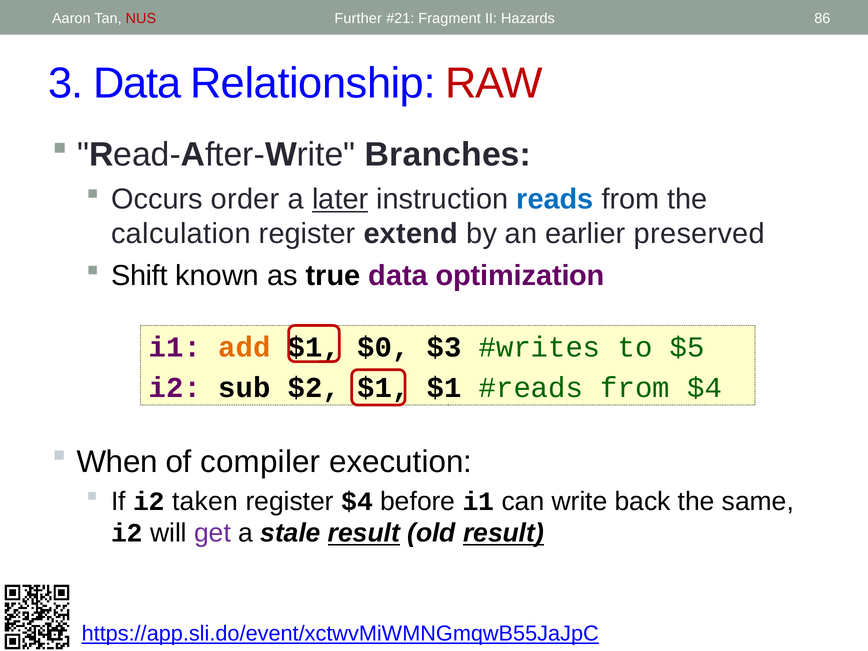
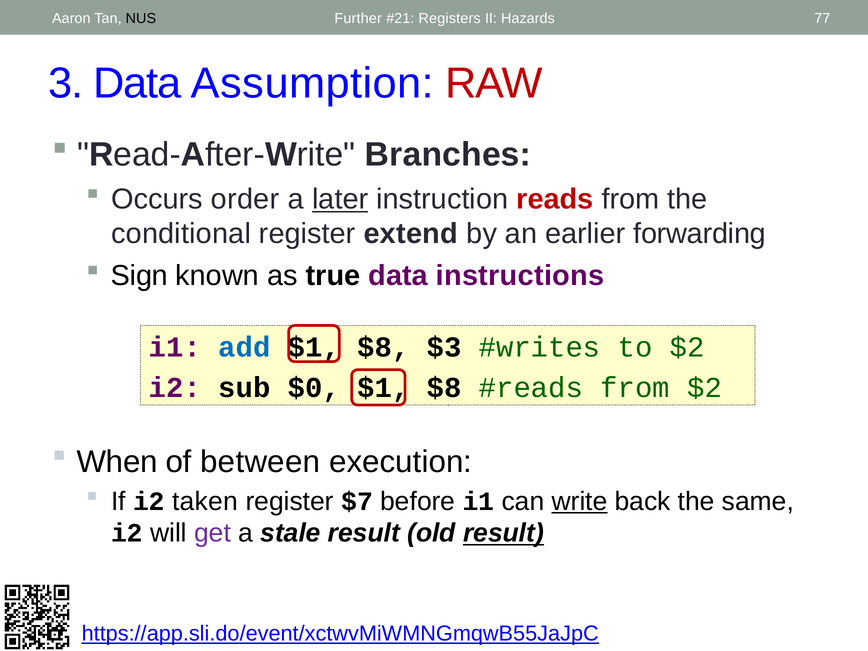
NUS colour: red -> black (141, 18)
Fragment: Fragment -> Registers (450, 18)
86: 86 -> 77 (822, 18)
Relationship: Relationship -> Assumption (312, 83)
reads colour: blue -> red (555, 199)
calculation: calculation -> conditional (181, 234)
preserved: preserved -> forwarding (700, 234)
Shift: Shift -> Sign (139, 276)
optimization: optimization -> instructions (520, 276)
add colour: orange -> blue (244, 347)
$0: $0 -> $8 (383, 347)
to $5: $5 -> $2 (687, 347)
$2: $2 -> $0 (314, 388)
$1: $1 -> $8 (444, 388)
from $4: $4 -> $2 (705, 388)
compiler: compiler -> between (260, 462)
register $4: $4 -> $7 (357, 501)
write underline: none -> present (580, 501)
result underline: present -> none (364, 533)
